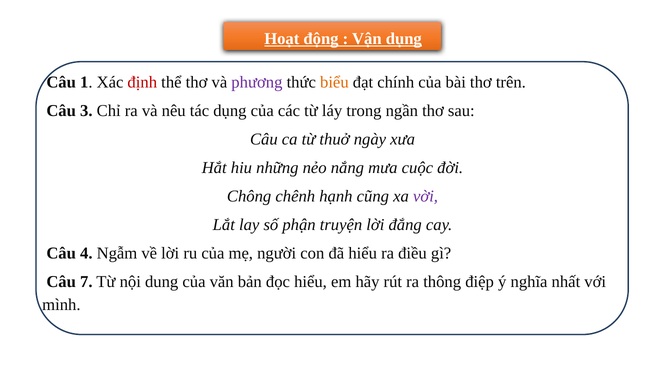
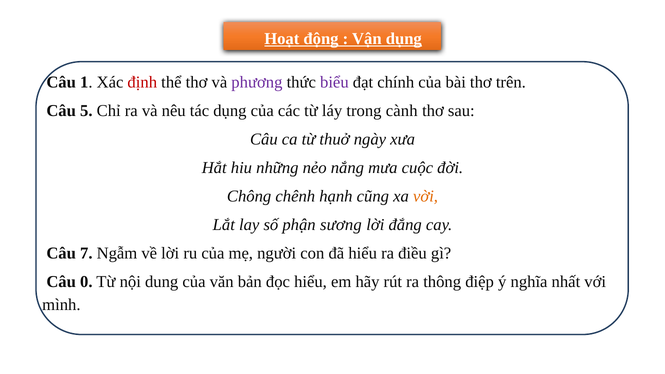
biểu colour: orange -> purple (334, 82)
3: 3 -> 5 (86, 111)
ngần: ngần -> cành (402, 111)
vời colour: purple -> orange (426, 196)
truyện: truyện -> sương (341, 225)
4: 4 -> 7 (86, 253)
7: 7 -> 0 (86, 282)
